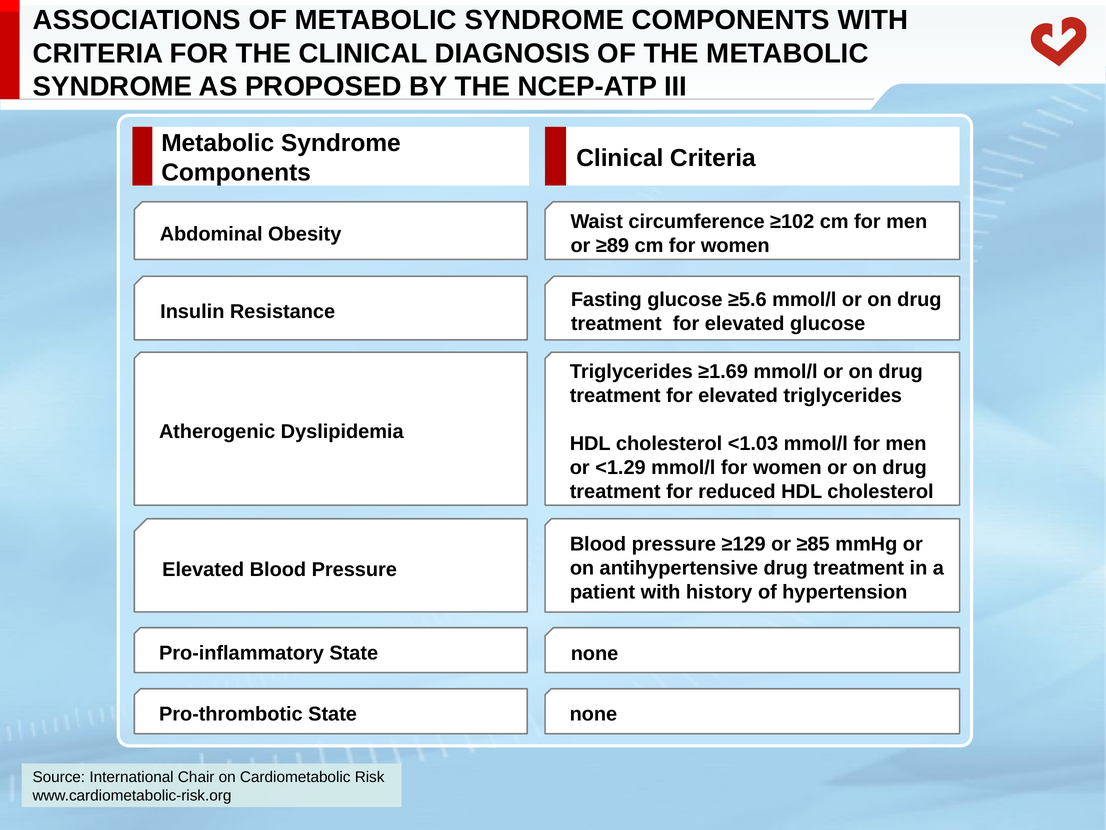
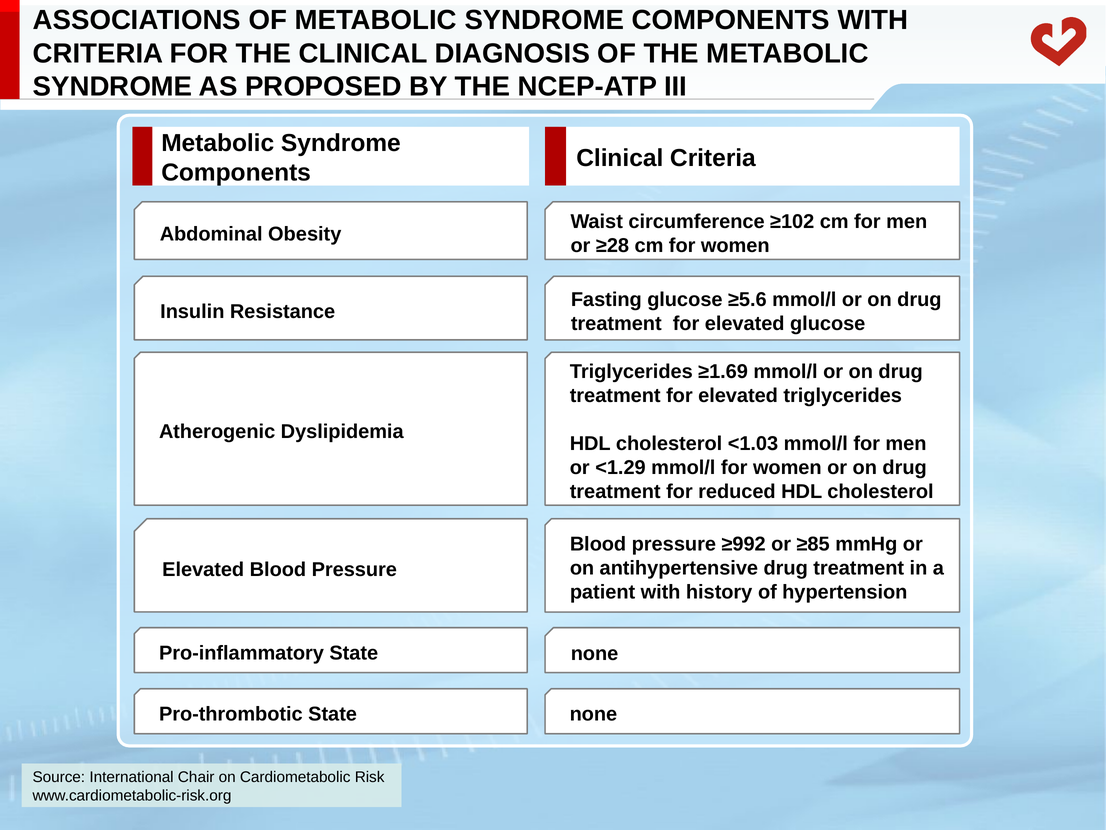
≥89: ≥89 -> ≥28 (613, 246)
≥129: ≥129 -> ≥992 (744, 544)
